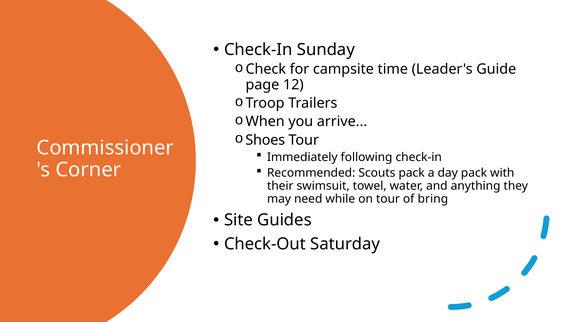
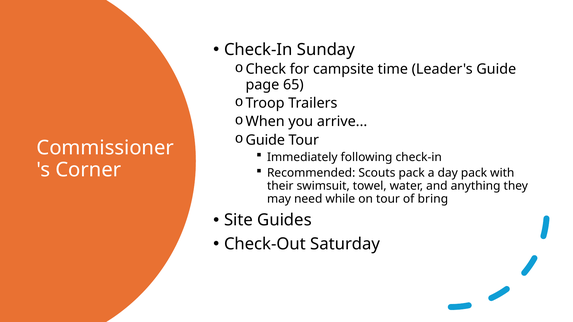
12: 12 -> 65 (293, 85)
Shoes: Shoes -> Guide (265, 140)
